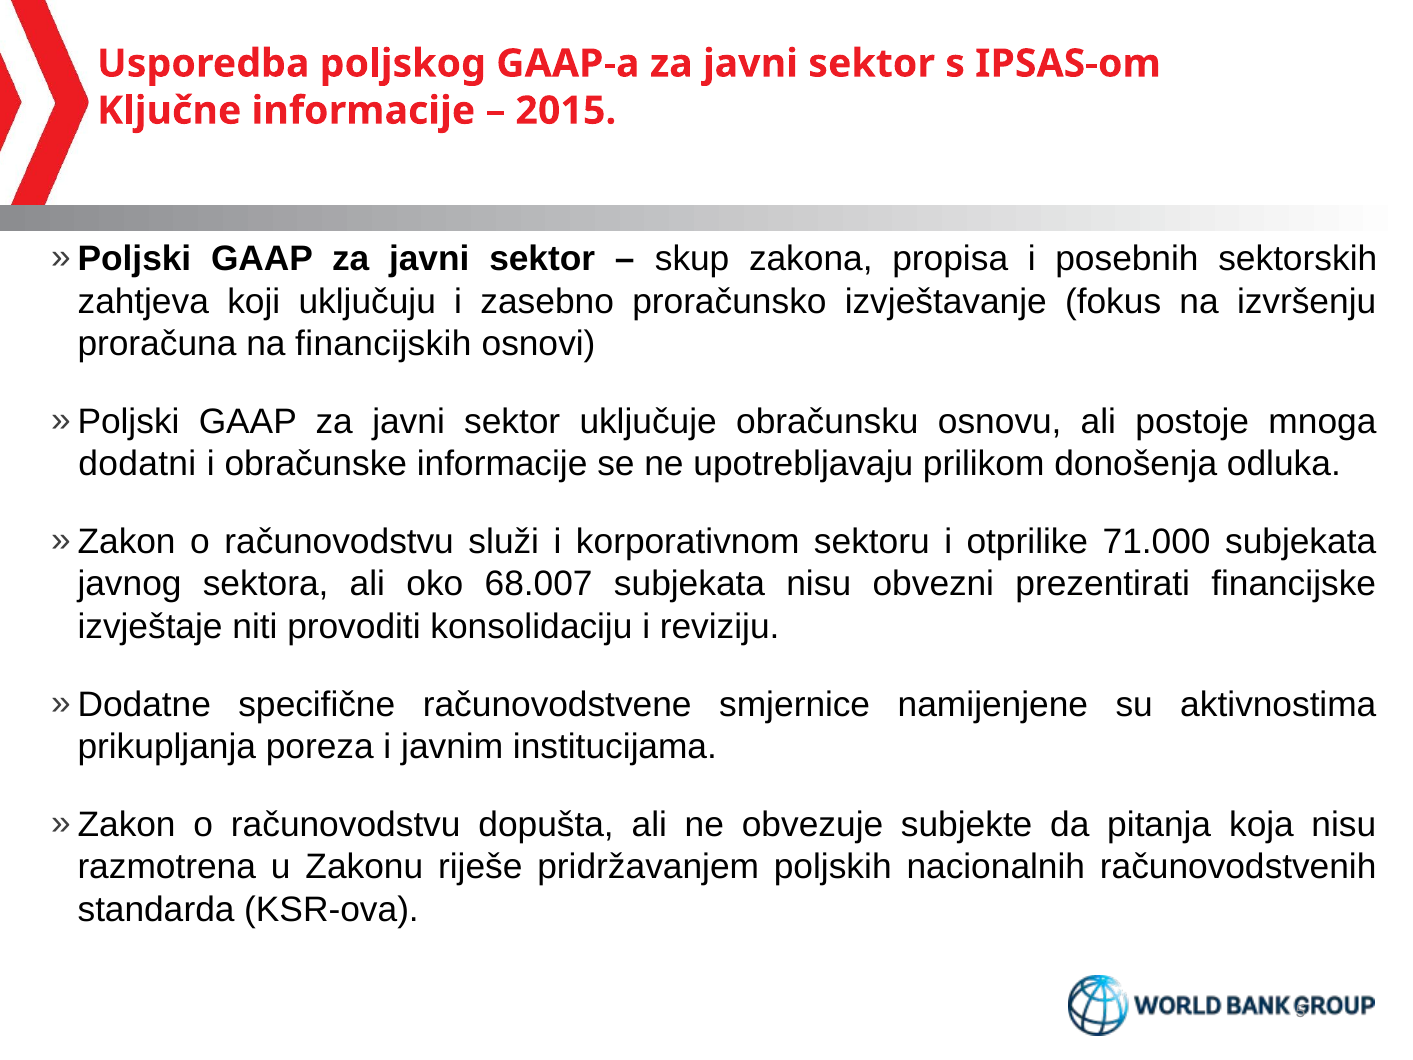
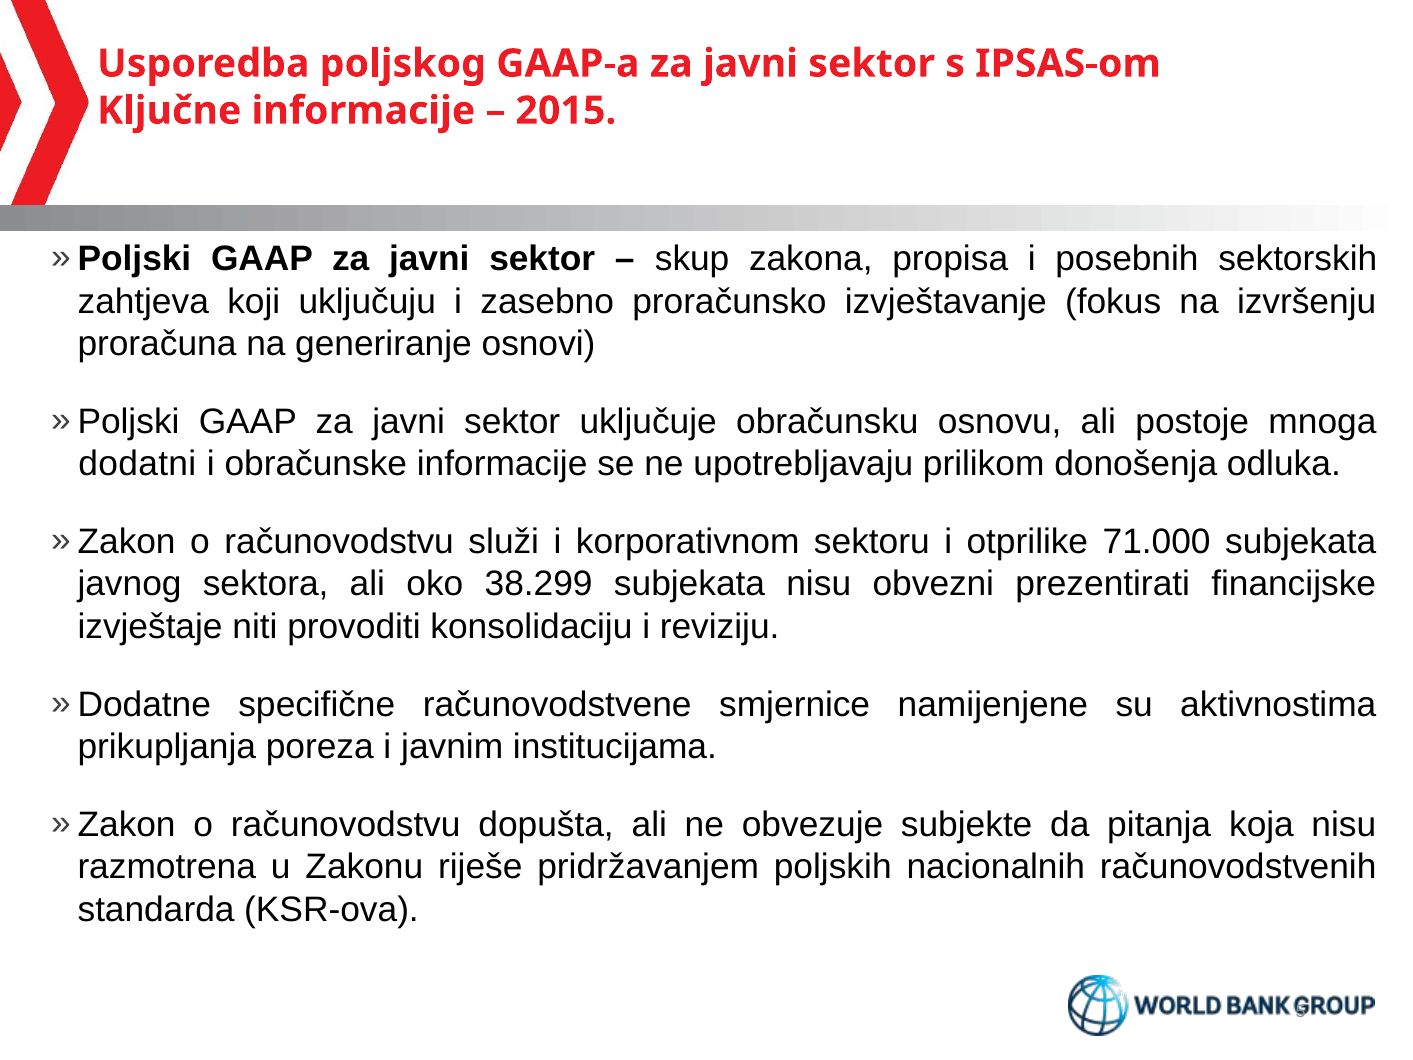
financijskih: financijskih -> generiranje (384, 344)
68.007: 68.007 -> 38.299 (539, 584)
